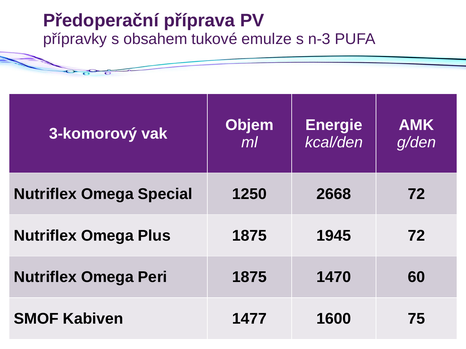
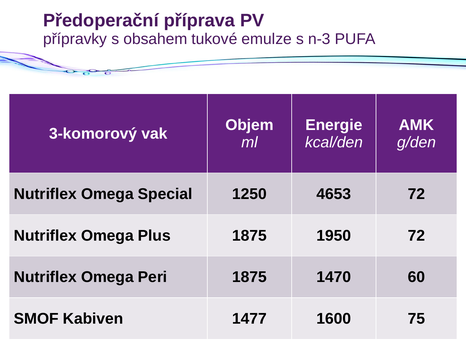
2668: 2668 -> 4653 (334, 194)
1945: 1945 -> 1950 (334, 236)
